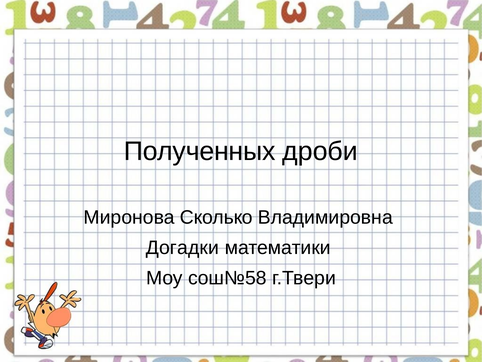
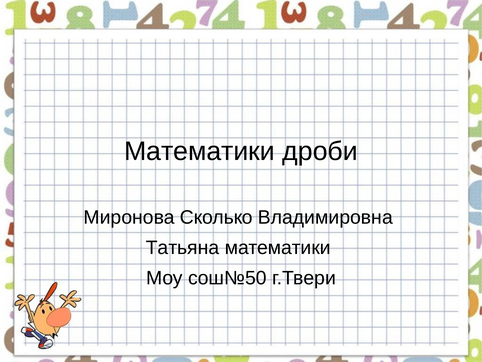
Полученных: Полученных -> Математики (199, 151)
Догадки: Догадки -> Татьяна (183, 247)
сош№58: сош№58 -> сош№50 (227, 278)
